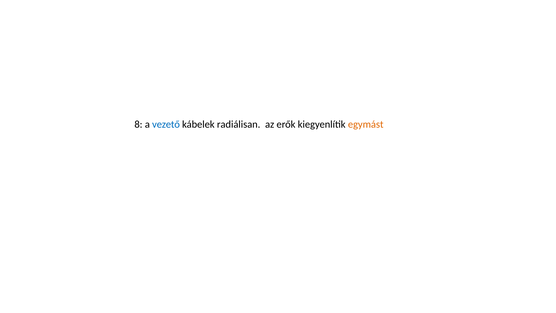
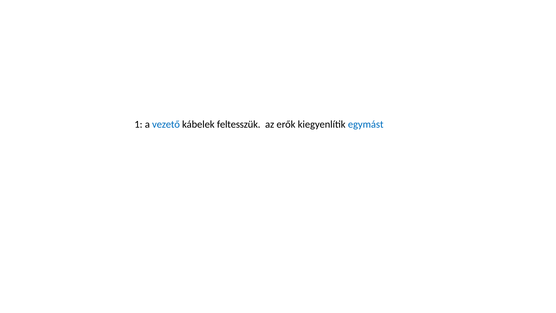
8: 8 -> 1 (138, 124)
radiálisan: radiálisan -> feltesszük (239, 124)
egymást colour: orange -> blue (366, 124)
